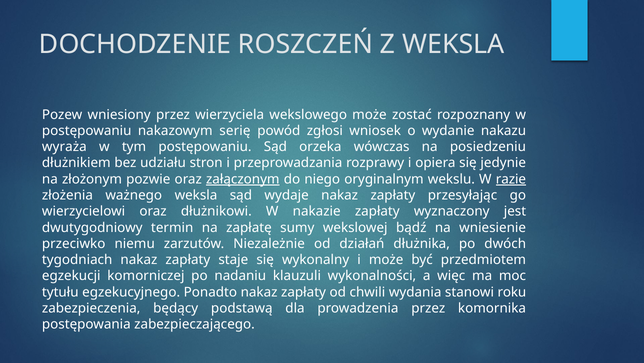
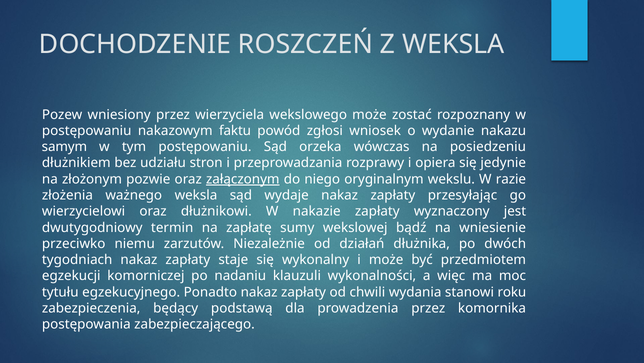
serię: serię -> faktu (235, 131)
wyraża: wyraża -> samym (64, 147)
razie underline: present -> none (511, 179)
